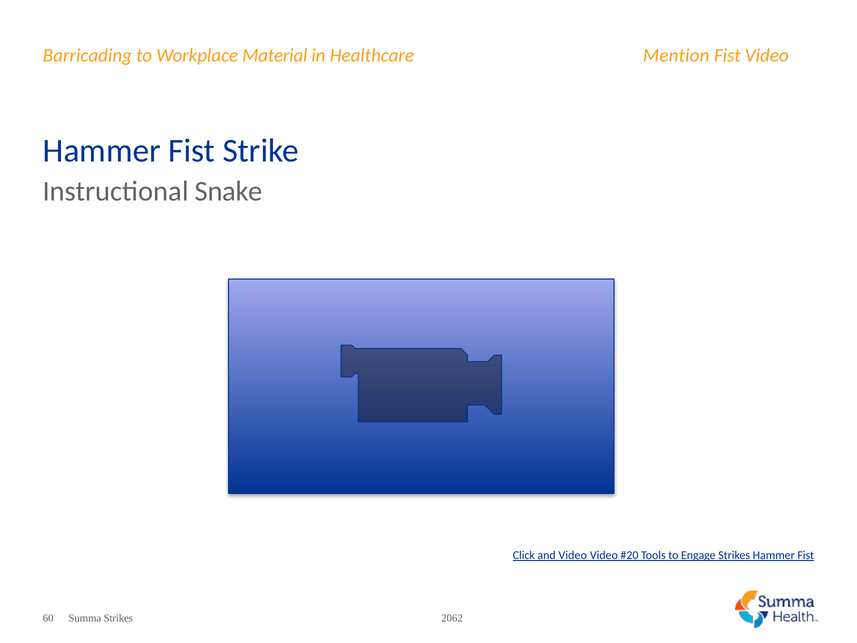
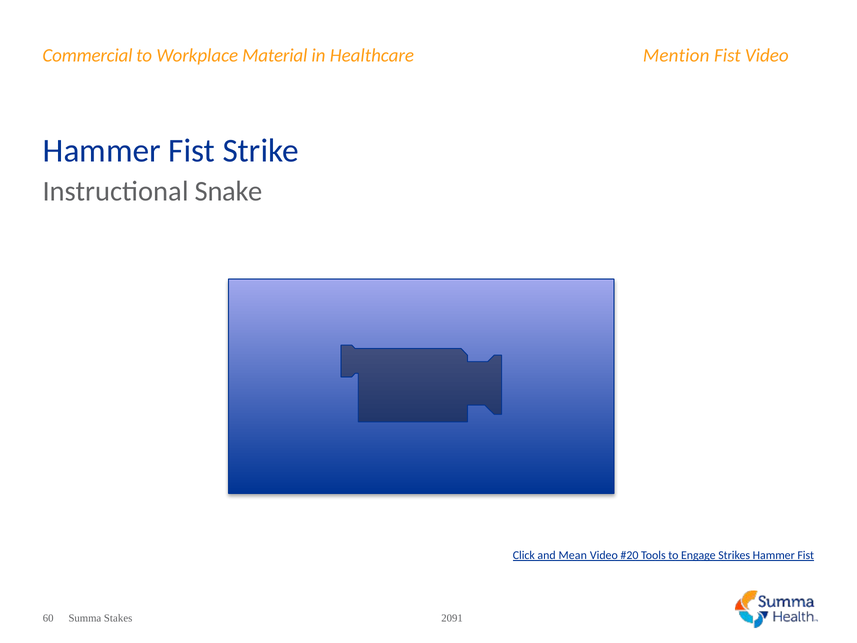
Barricading: Barricading -> Commercial (88, 56)
and Video: Video -> Mean (573, 555)
2062: 2062 -> 2091 (452, 618)
Summa Strikes: Strikes -> Stakes (118, 618)
